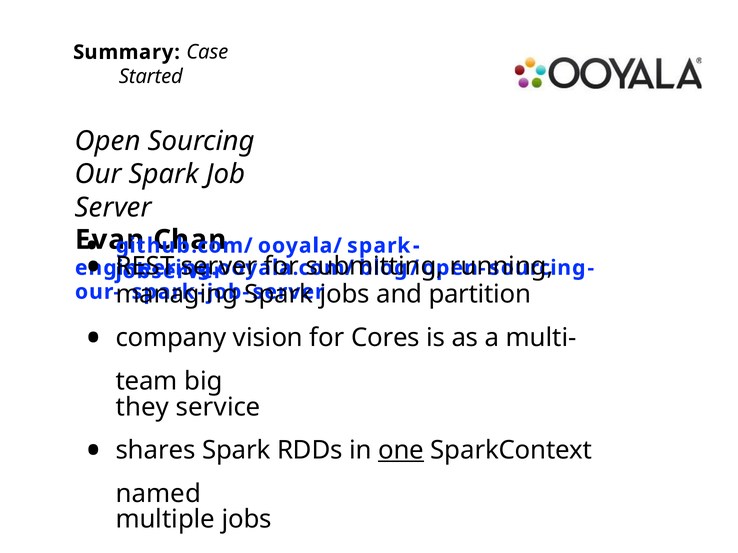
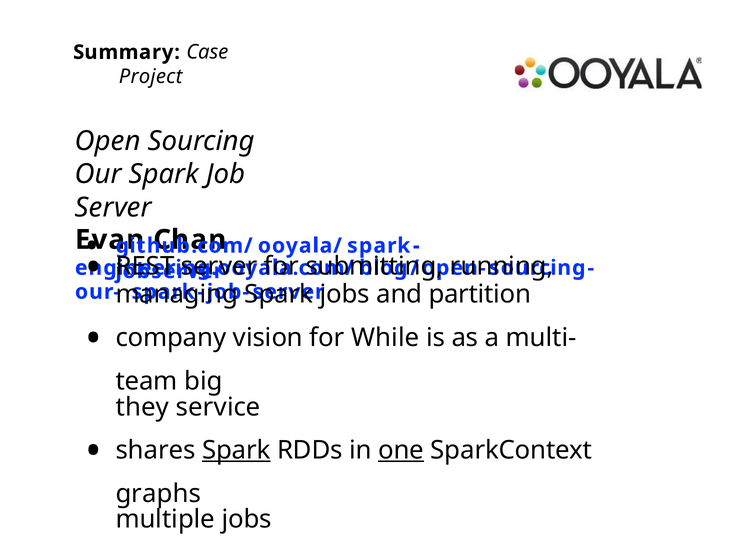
Started: Started -> Project (151, 77)
Cores: Cores -> While (385, 338)
Spark underline: none -> present (236, 451)
named: named -> graphs (158, 494)
